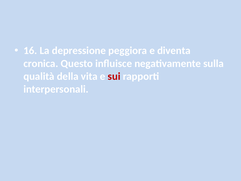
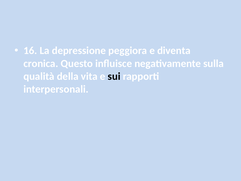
sui colour: red -> black (114, 76)
